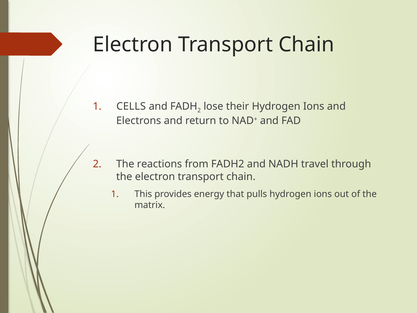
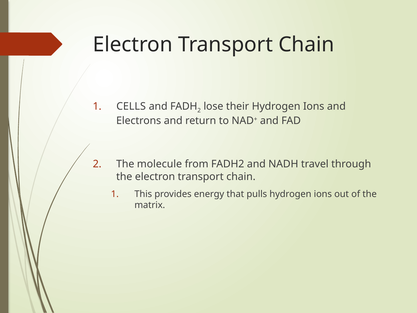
reactions: reactions -> molecule (159, 164)
